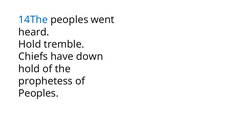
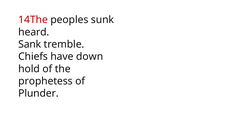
14The colour: blue -> red (33, 20)
went: went -> sunk (103, 20)
Hold: Hold -> Sank (30, 44)
Peoples: Peoples -> Plunder (38, 94)
